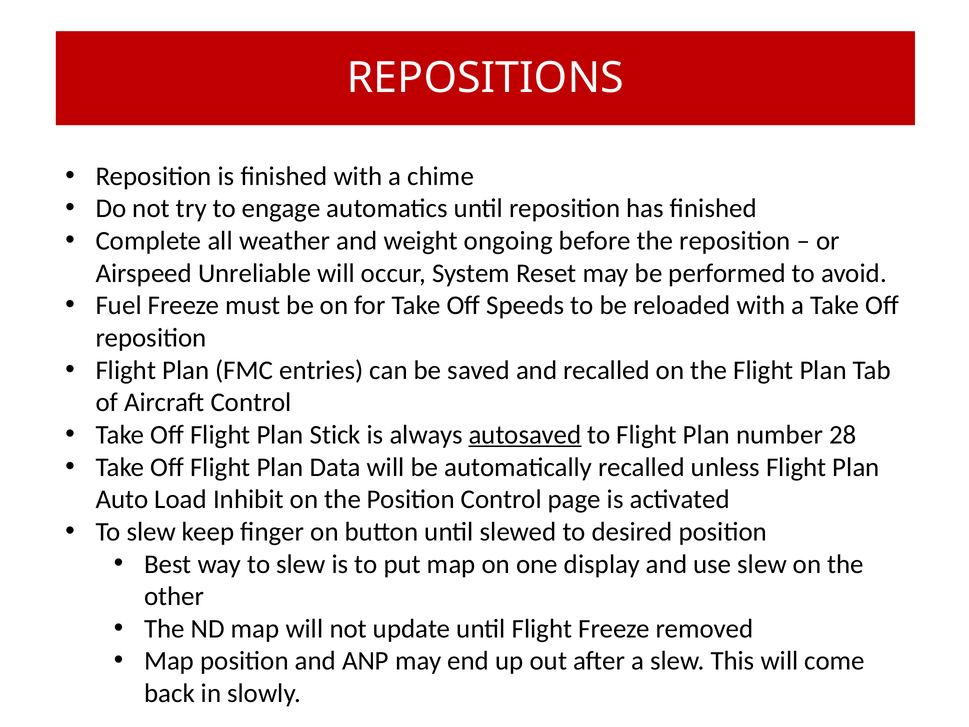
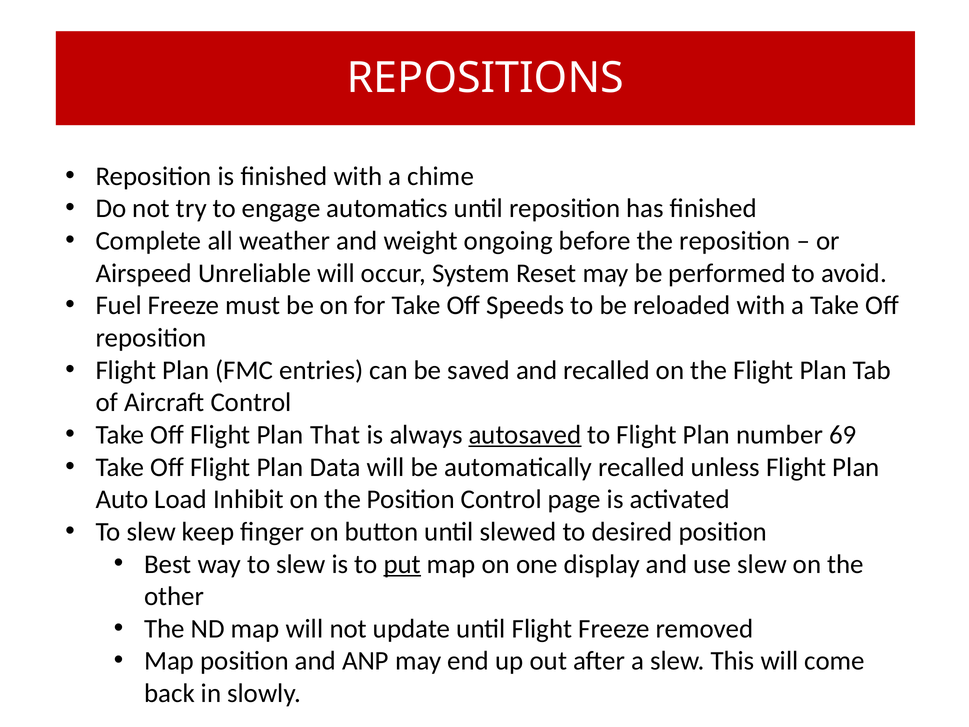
Stick: Stick -> That (335, 435)
28: 28 -> 69 (843, 435)
put underline: none -> present (402, 564)
